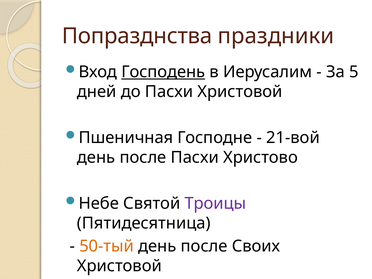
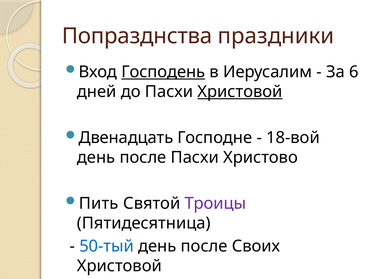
5: 5 -> 6 (354, 72)
Христовой underline: none -> present (240, 92)
Пшеничная: Пшеничная -> Двенадцать (126, 138)
21-вой: 21-вой -> 18-вой (293, 138)
Небе: Небе -> Пить (99, 203)
50-тый colour: orange -> blue (107, 246)
